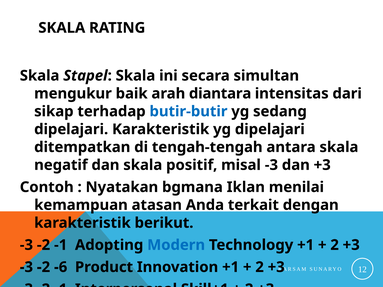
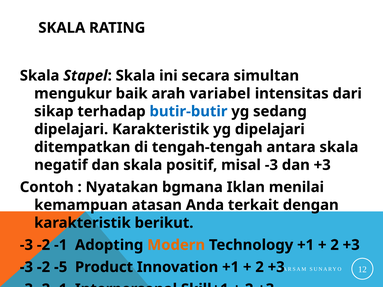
diantara: diantara -> variabel (220, 94)
Modern colour: blue -> orange (176, 245)
-6: -6 -> -5 (61, 267)
